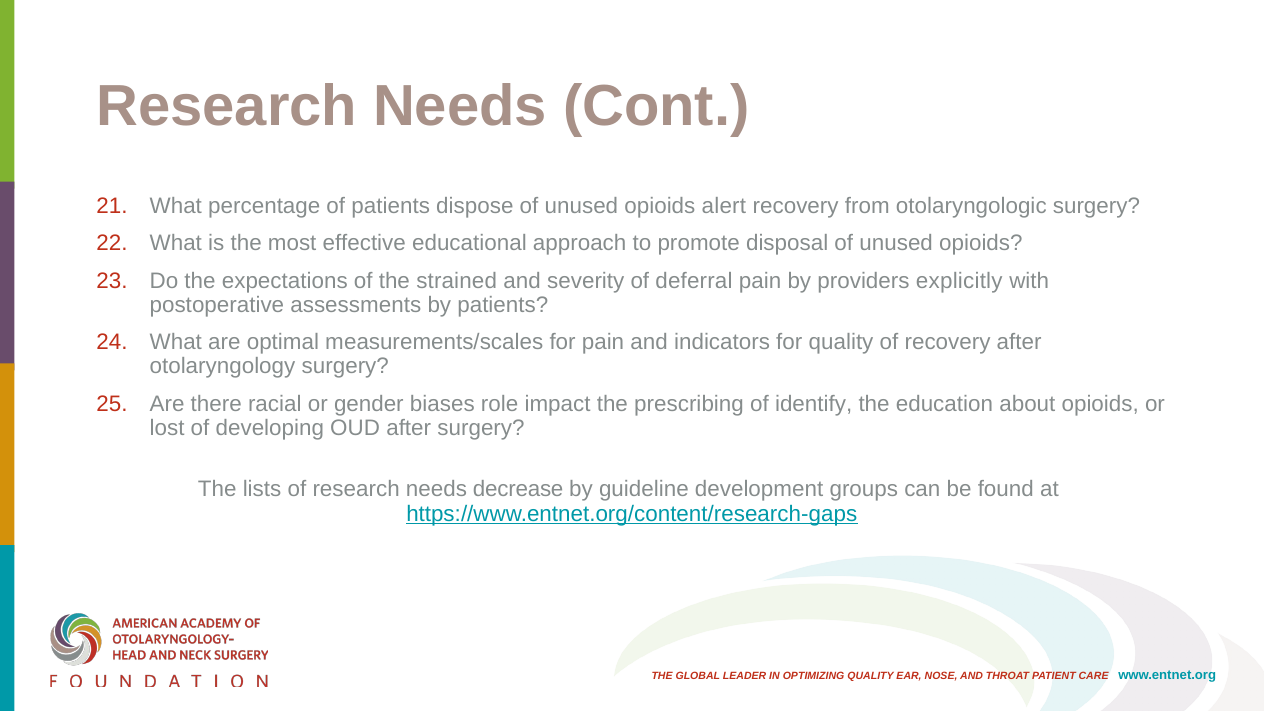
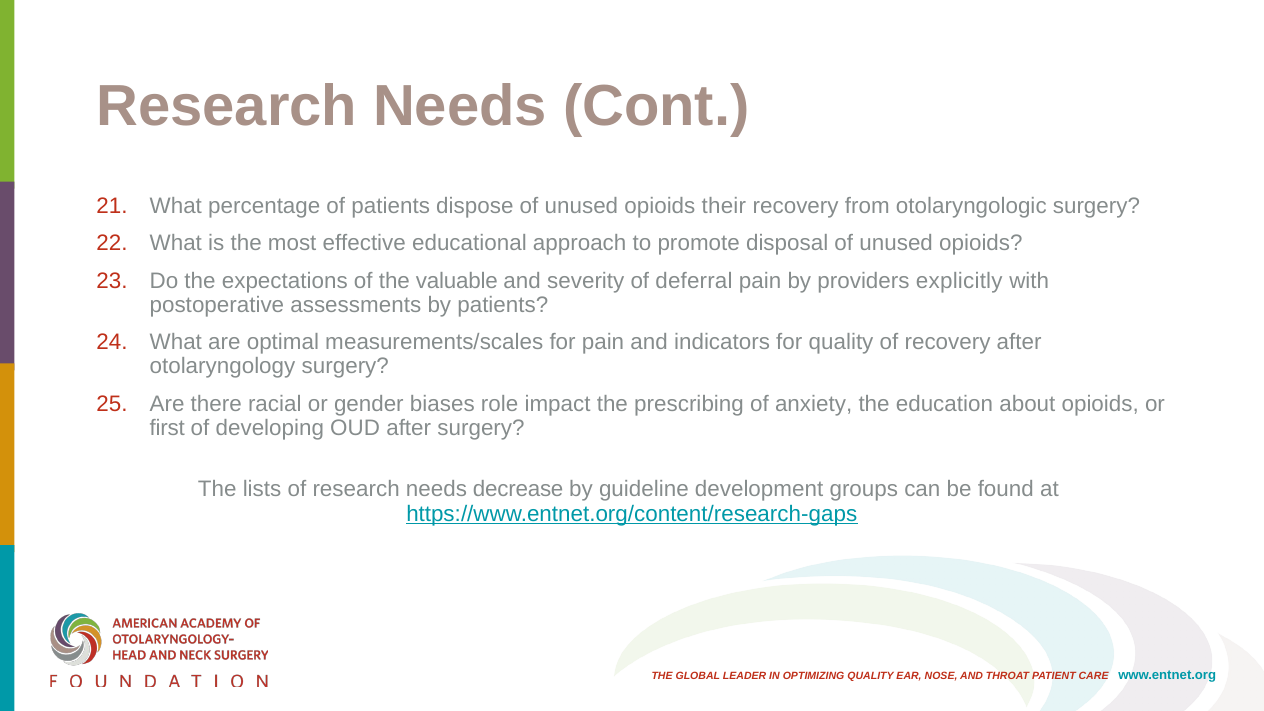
alert: alert -> their (724, 206)
strained: strained -> valuable (457, 281)
identify: identify -> anxiety (814, 404)
lost: lost -> first (167, 428)
